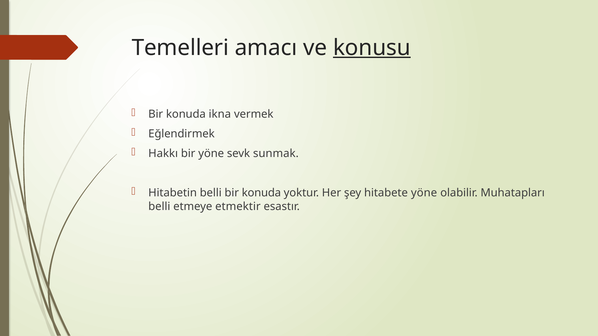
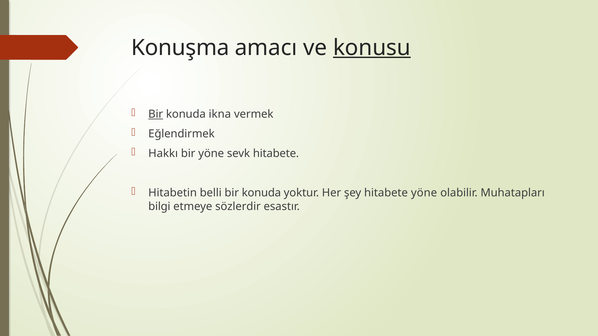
Temelleri: Temelleri -> Konuşma (180, 48)
Bir underline: none -> present (156, 114)
sevk sunmak: sunmak -> hitabete (276, 154)
belli: belli -> bilgi (159, 207)
etmektir: etmektir -> sözlerdir (238, 207)
